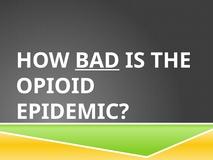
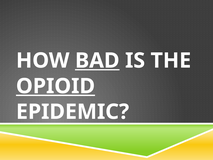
OPIOID underline: none -> present (55, 86)
